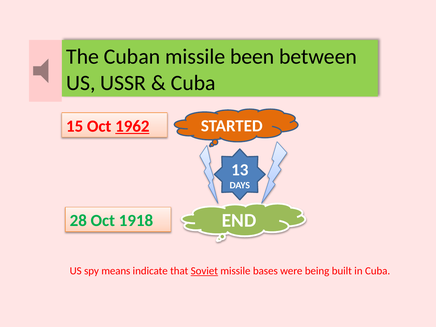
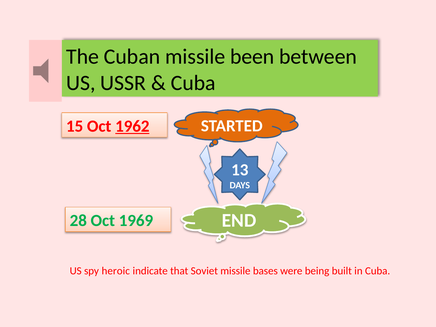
1918: 1918 -> 1969 (136, 221)
means: means -> heroic (116, 271)
Soviet underline: present -> none (204, 271)
